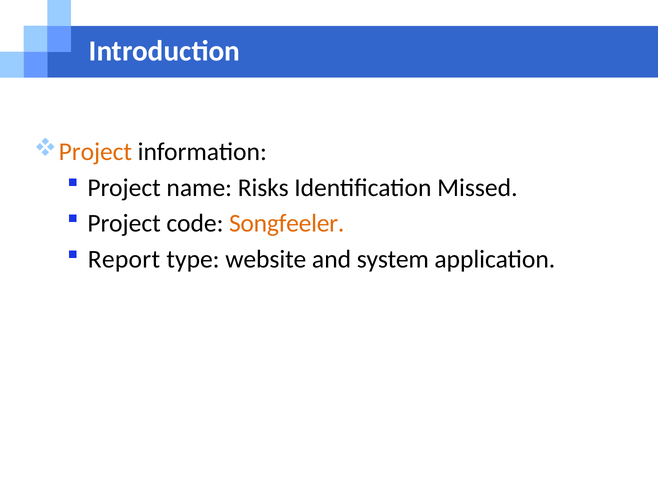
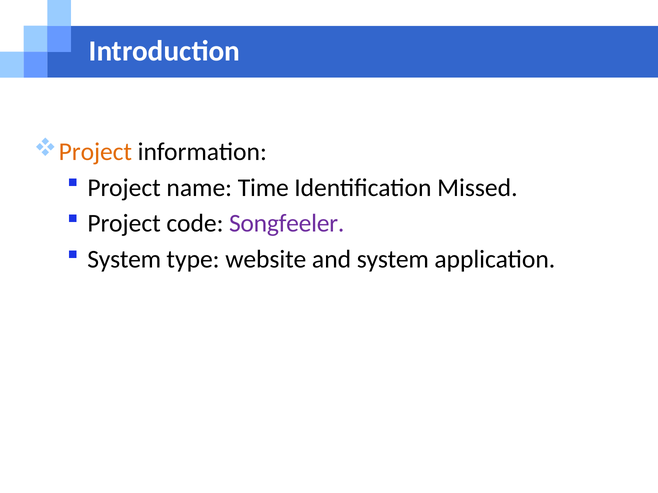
Risks: Risks -> Time (263, 188)
Songfeeler colour: orange -> purple (287, 224)
Report: Report -> System (124, 260)
